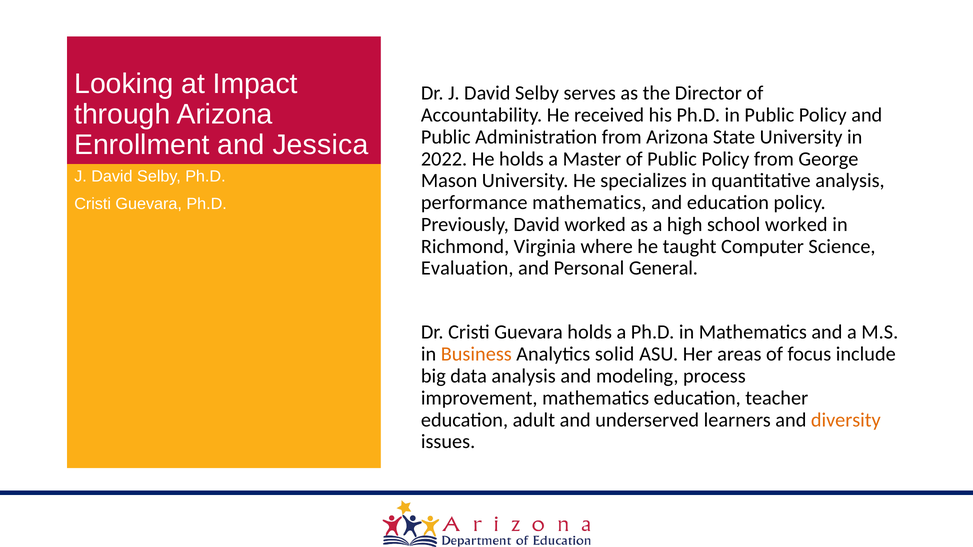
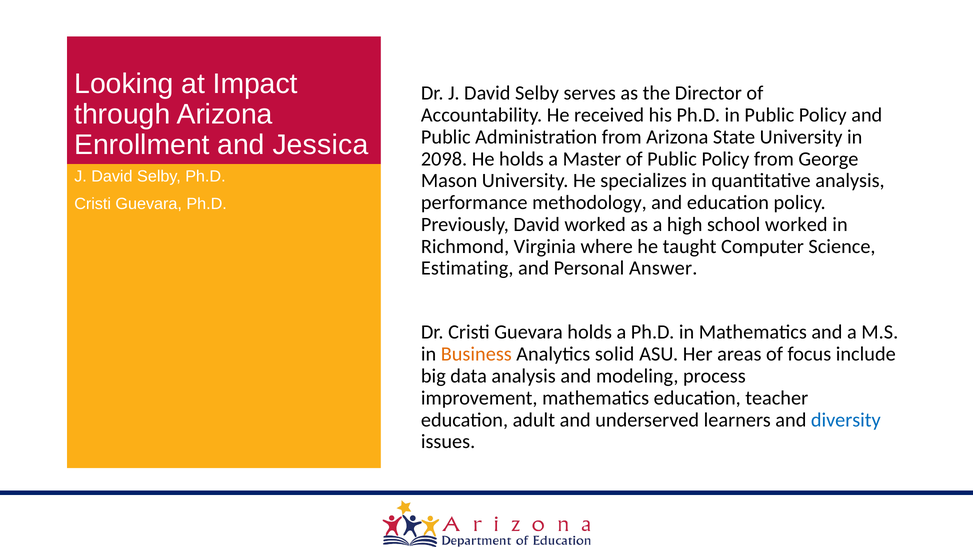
2022: 2022 -> 2098 (444, 159)
performance mathematics: mathematics -> methodology (589, 203)
Evaluation: Evaluation -> Estimating (467, 268)
General: General -> Answer (663, 268)
diversity colour: orange -> blue (846, 420)
